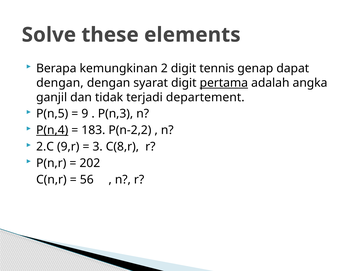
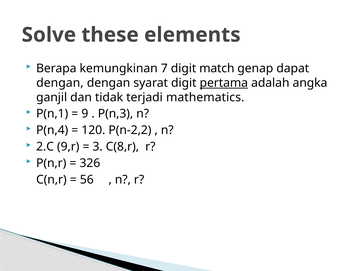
2: 2 -> 7 (164, 69)
tennis: tennis -> match (217, 69)
departement: departement -> mathematics (205, 97)
P(n,5: P(n,5 -> P(n,1 (52, 114)
P(n,4 underline: present -> none (52, 130)
183: 183 -> 120 (93, 130)
202: 202 -> 326 (90, 163)
